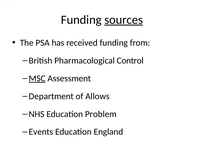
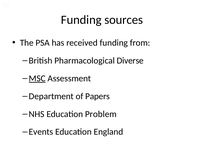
sources underline: present -> none (124, 20)
Control: Control -> Diverse (130, 61)
Allows: Allows -> Papers (98, 96)
